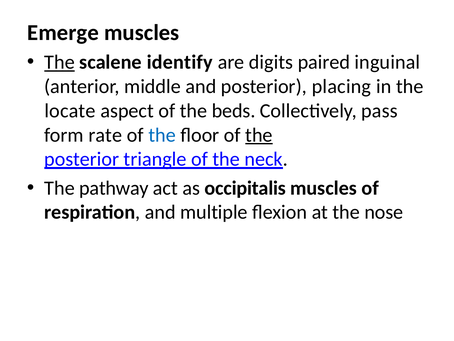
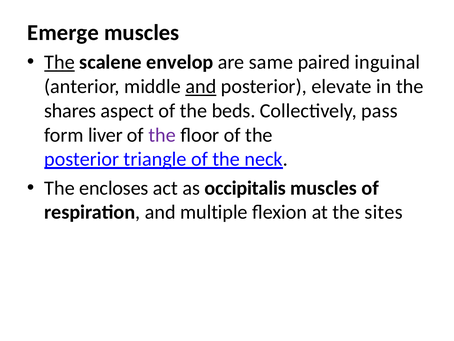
identify: identify -> envelop (180, 62)
digits: digits -> same (271, 62)
and underline: none -> present (201, 86)
placing: placing -> elevate (342, 86)
locate: locate -> shares (70, 111)
rate: rate -> liver (105, 135)
the colour: blue -> purple (162, 135)
the underline: present -> none (259, 135)
pathway: pathway -> encloses (114, 188)
nose: nose -> sites (384, 212)
